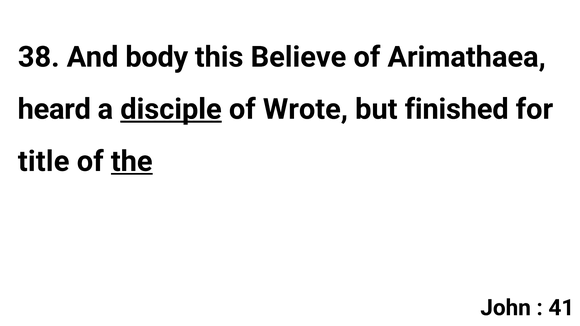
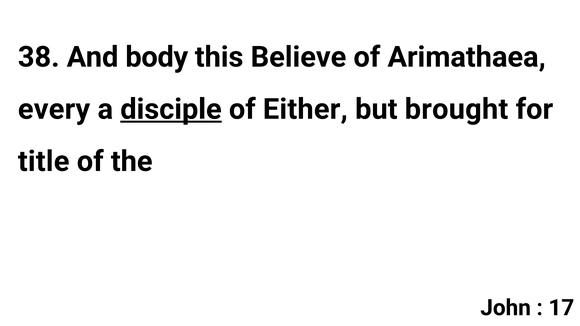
heard: heard -> every (54, 109)
Wrote: Wrote -> Either (305, 109)
finished: finished -> brought (456, 109)
the underline: present -> none (132, 162)
41: 41 -> 17 (561, 308)
